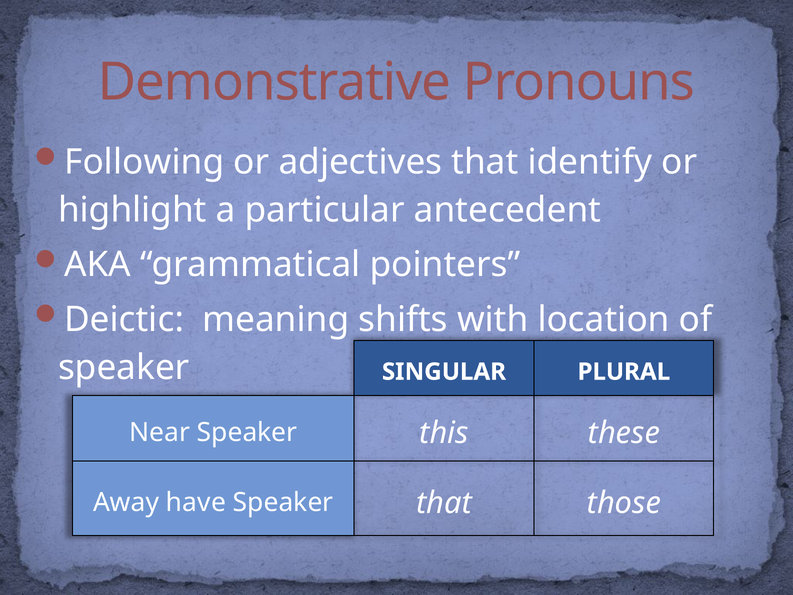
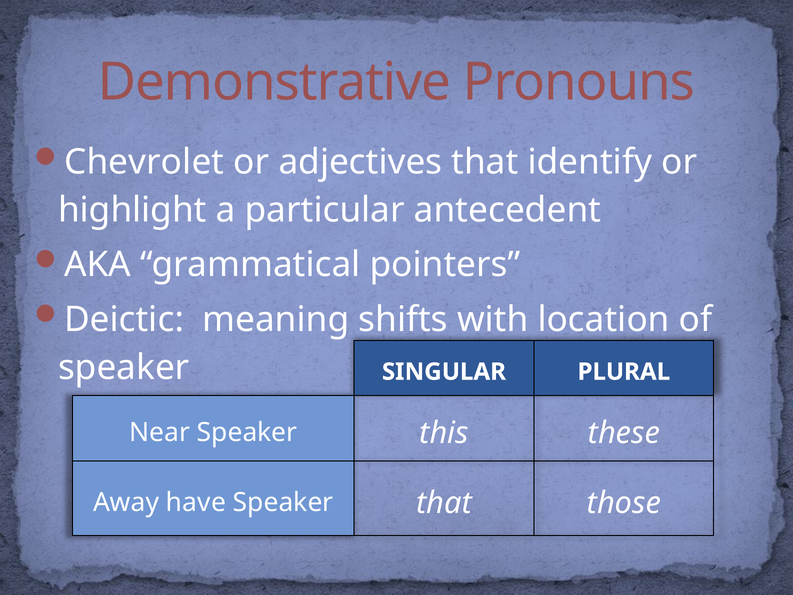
Following: Following -> Chevrolet (144, 162)
